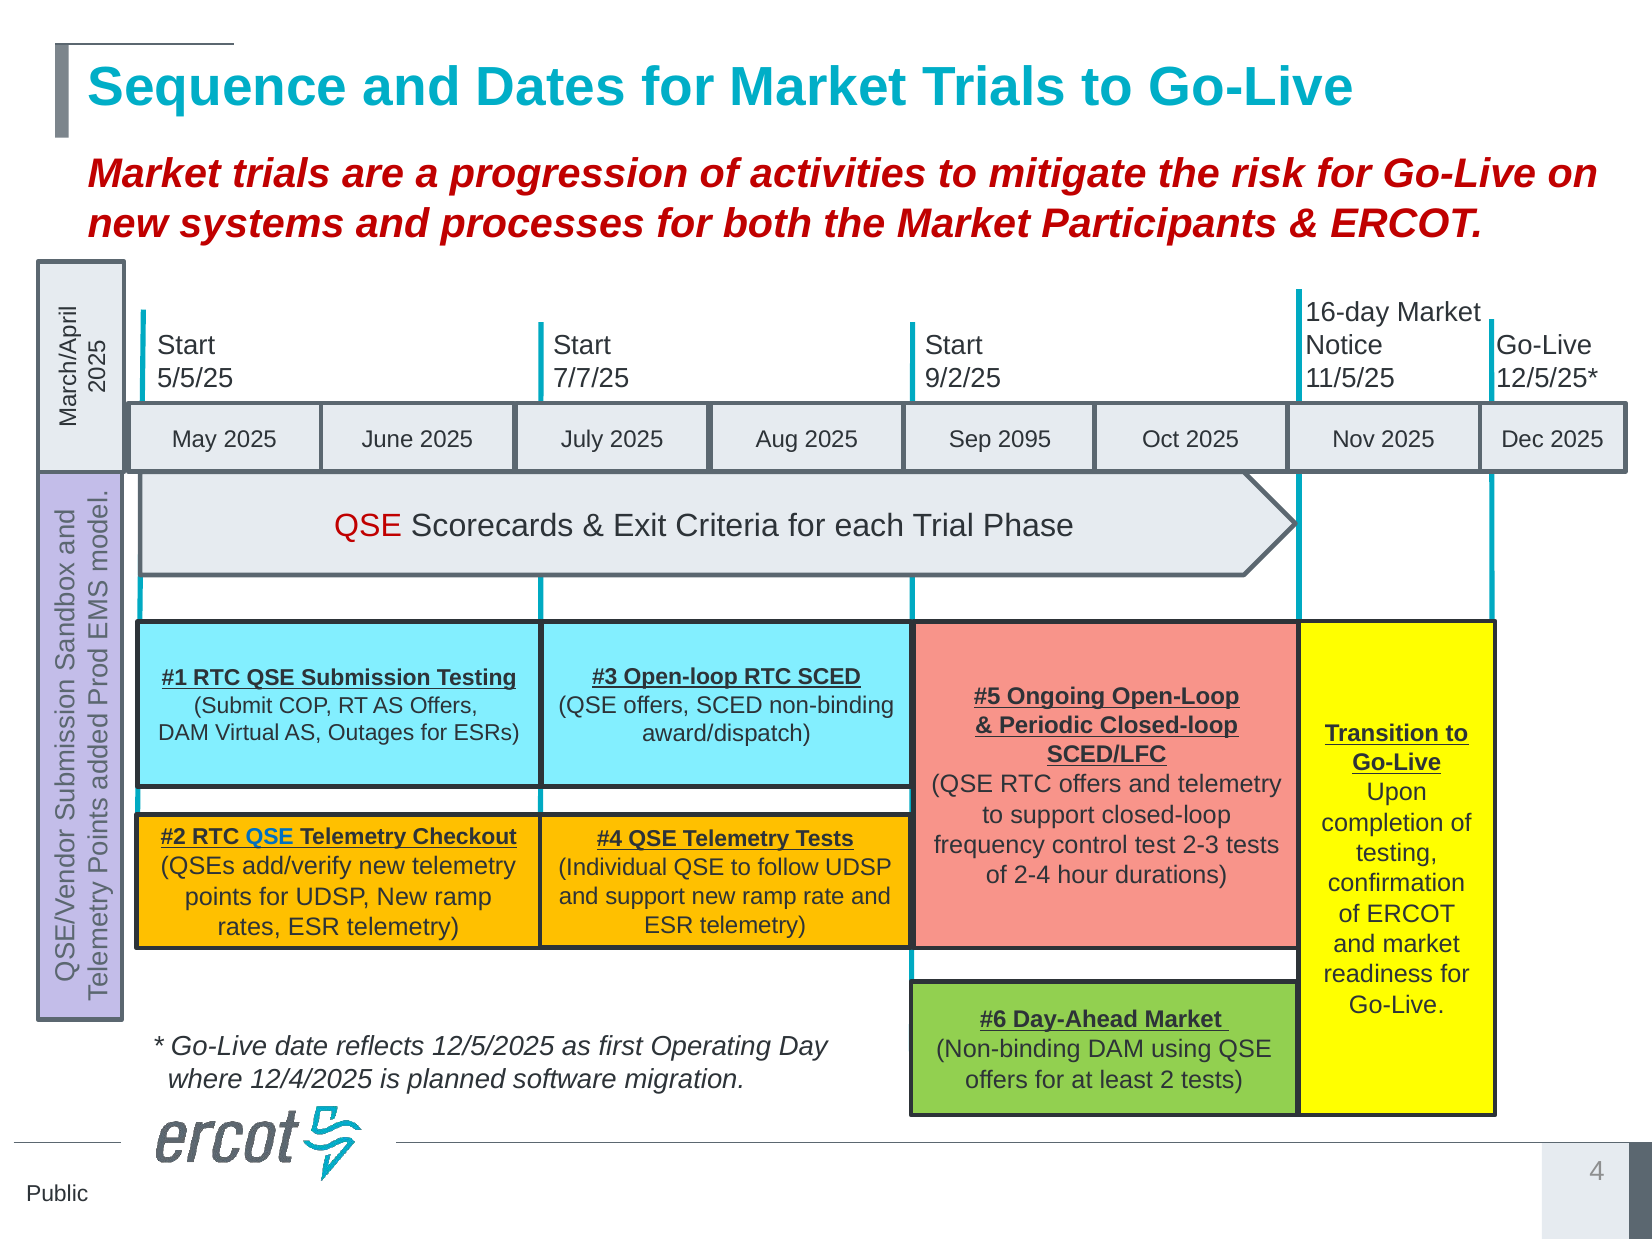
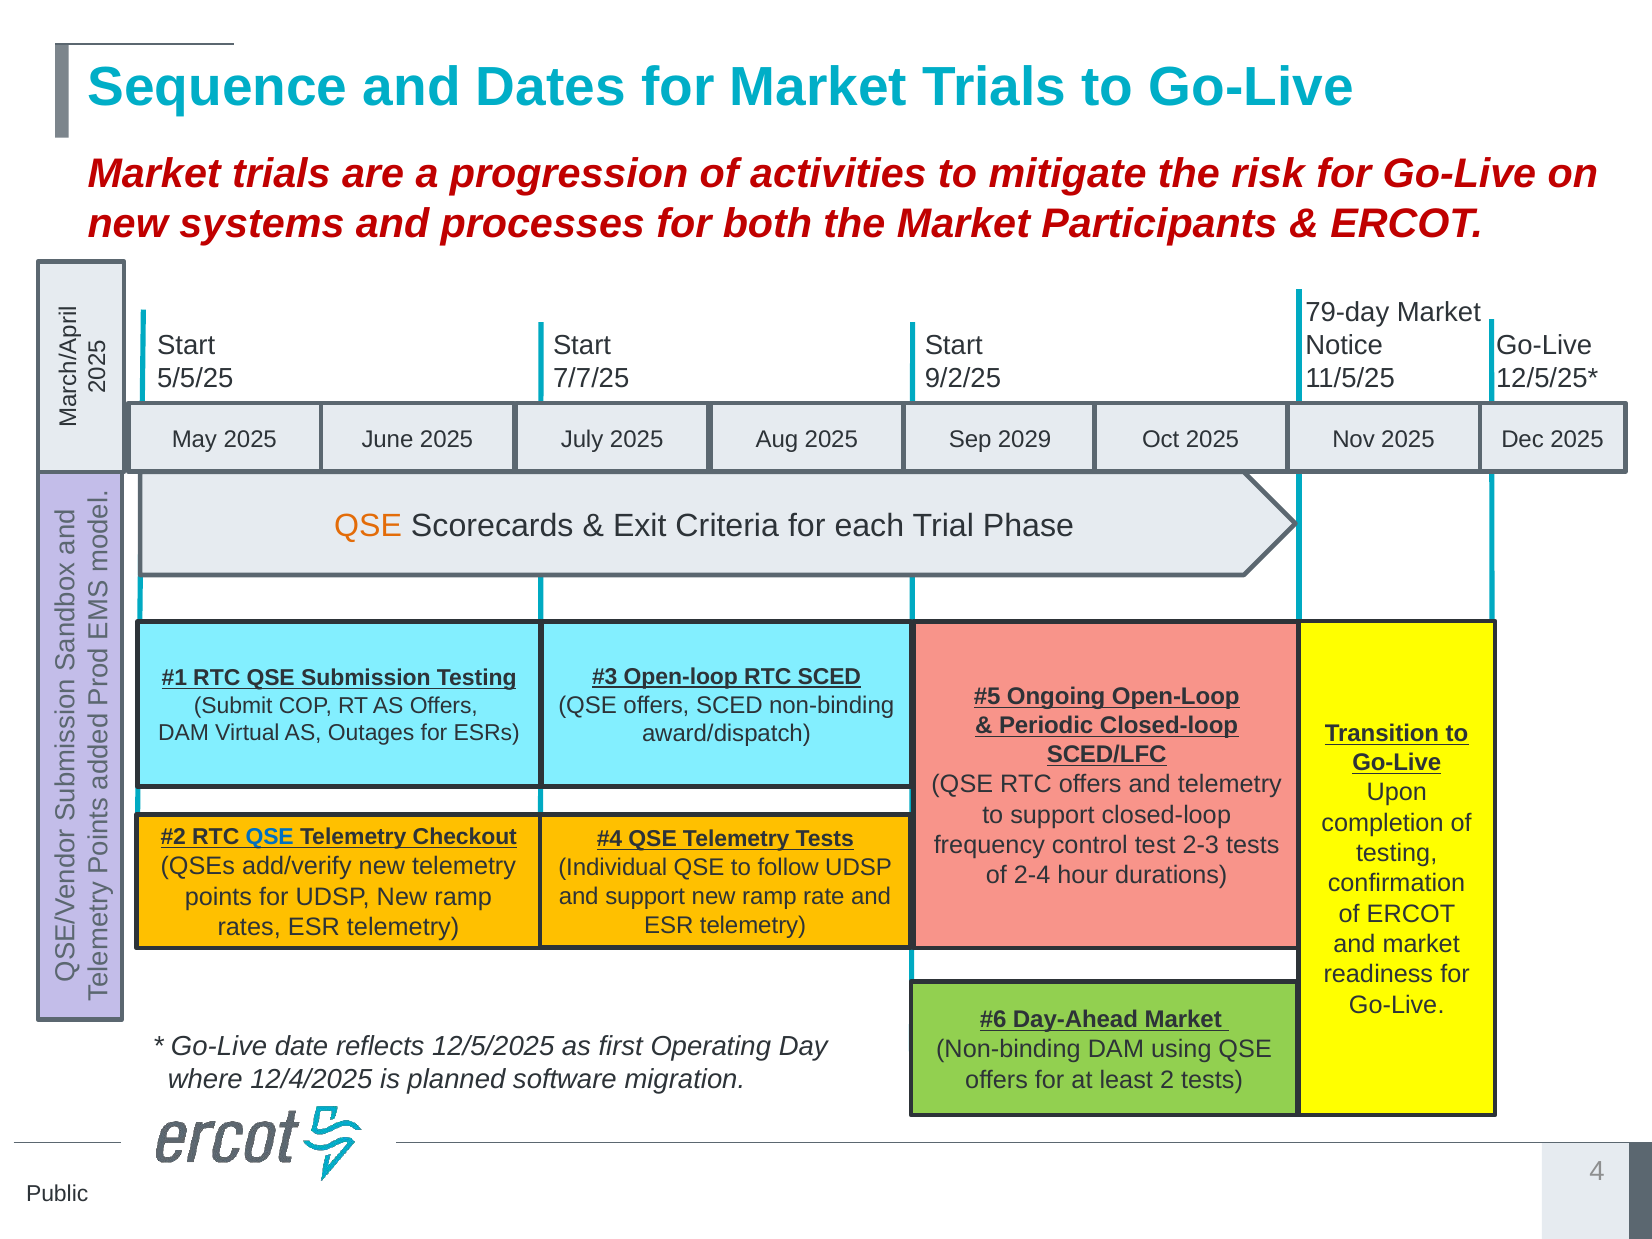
16-day: 16-day -> 79-day (1347, 312)
2095: 2095 -> 2029 (1025, 439)
QSE colour: red -> orange (368, 526)
